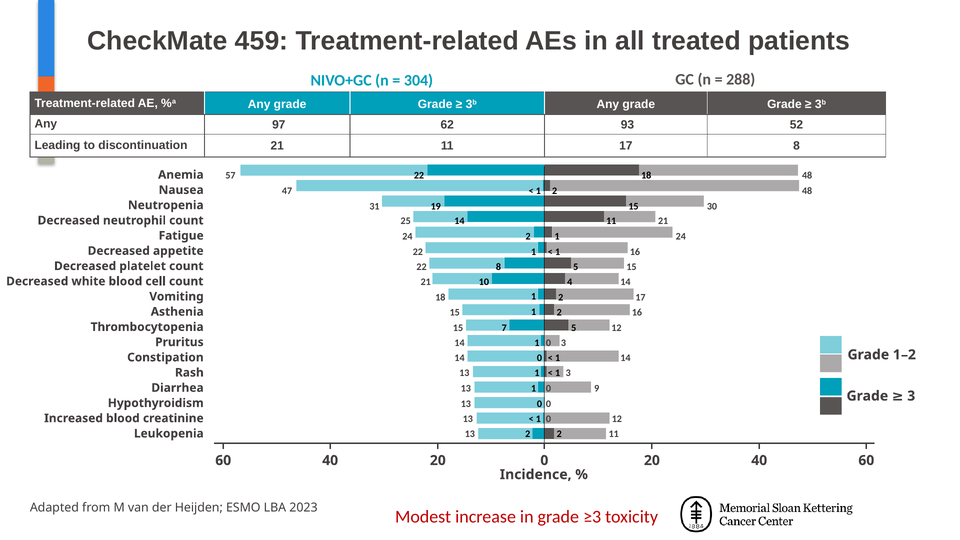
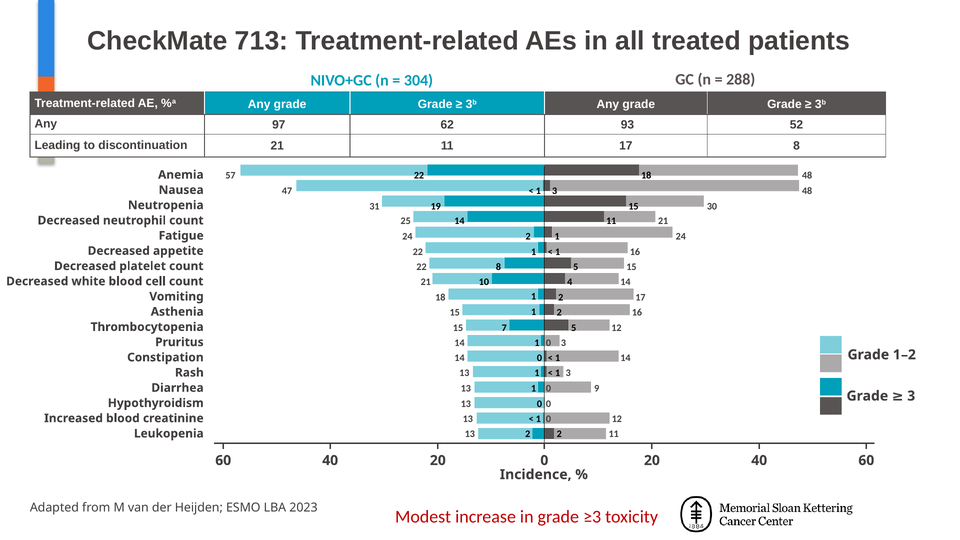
459: 459 -> 713 (262, 41)
2: 2 -> 3 (555, 191)
